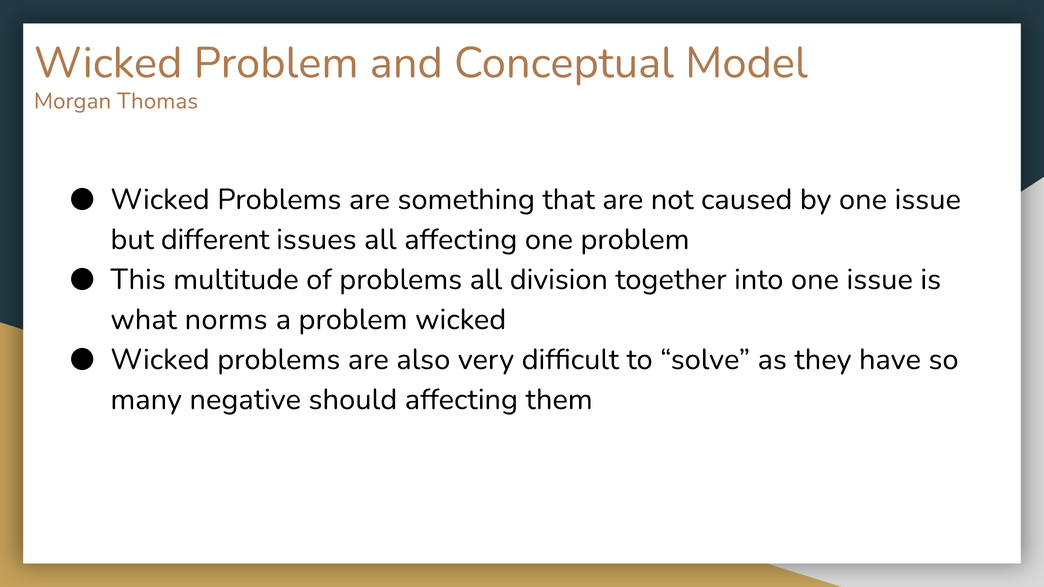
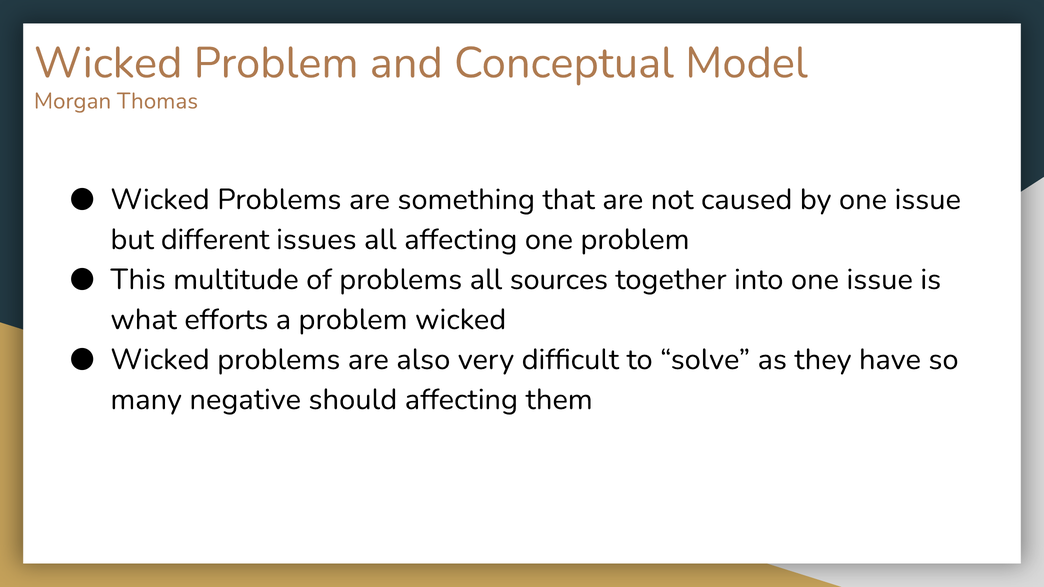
division: division -> sources (559, 280)
norms: norms -> efforts (226, 320)
